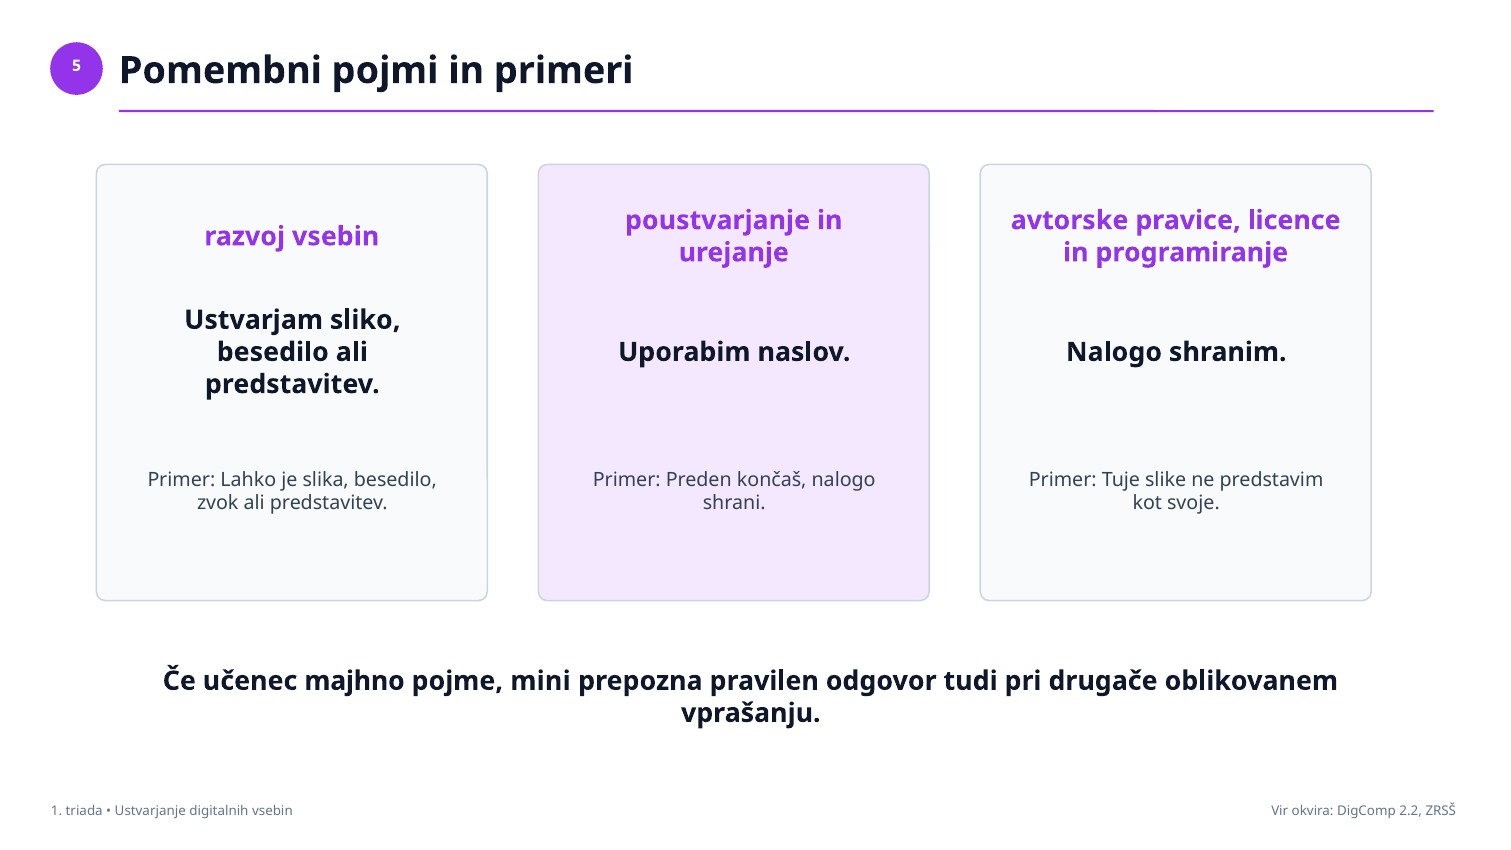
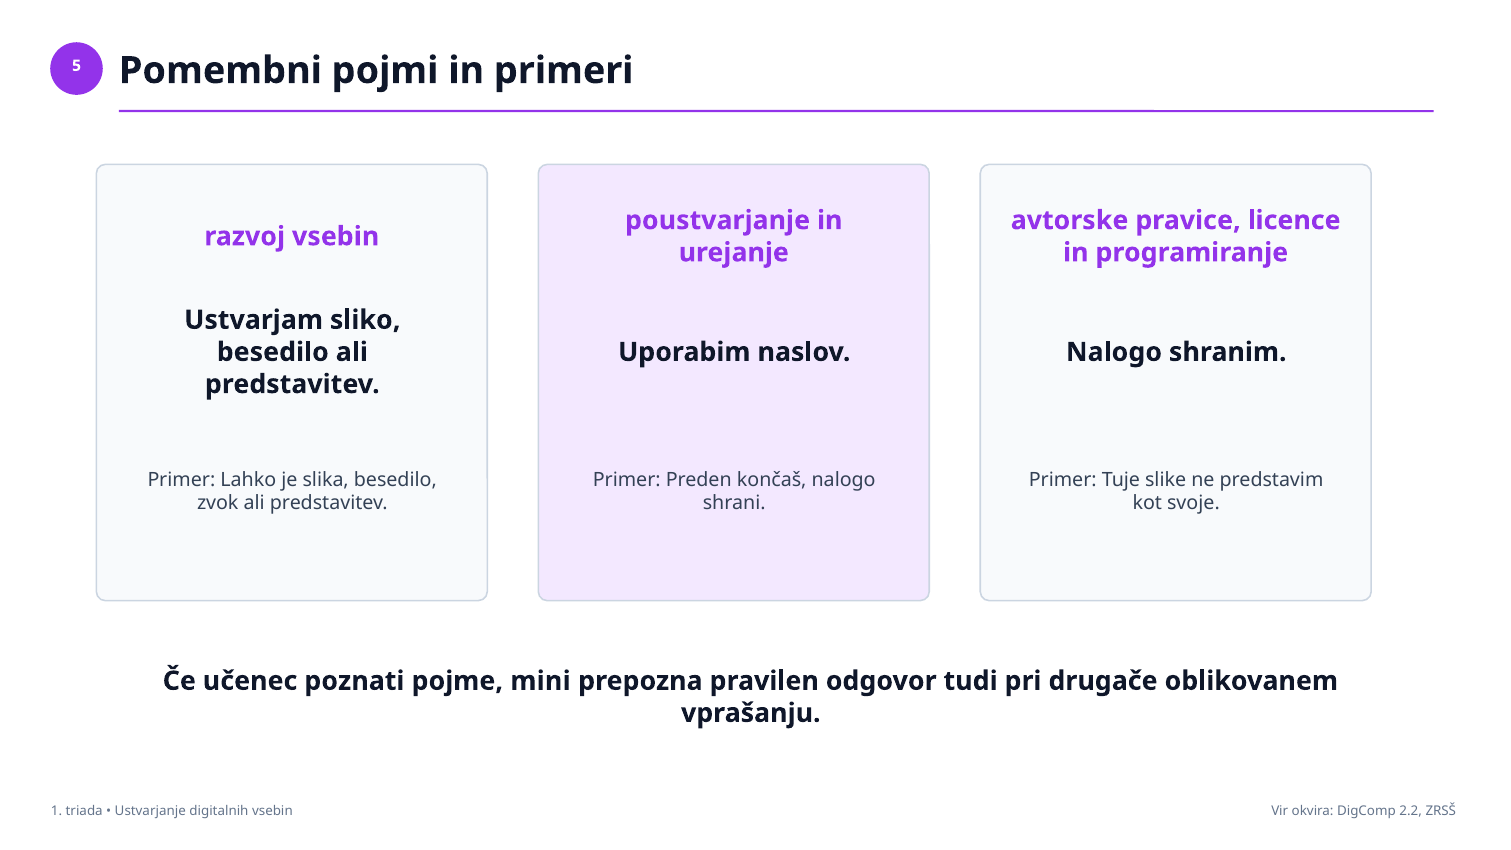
majhno: majhno -> poznati (354, 681)
